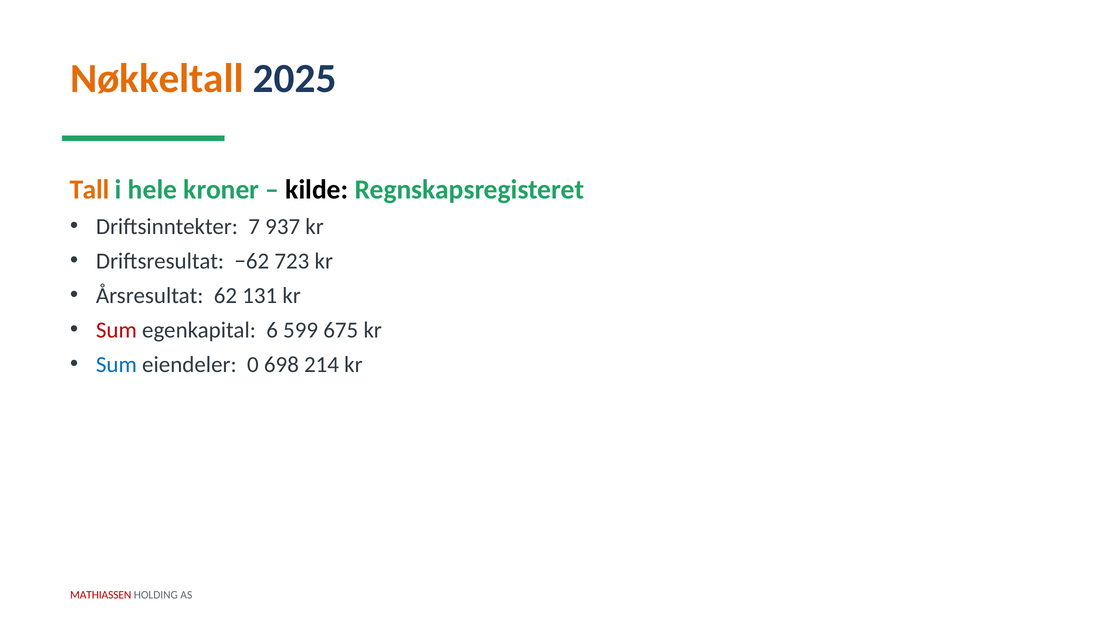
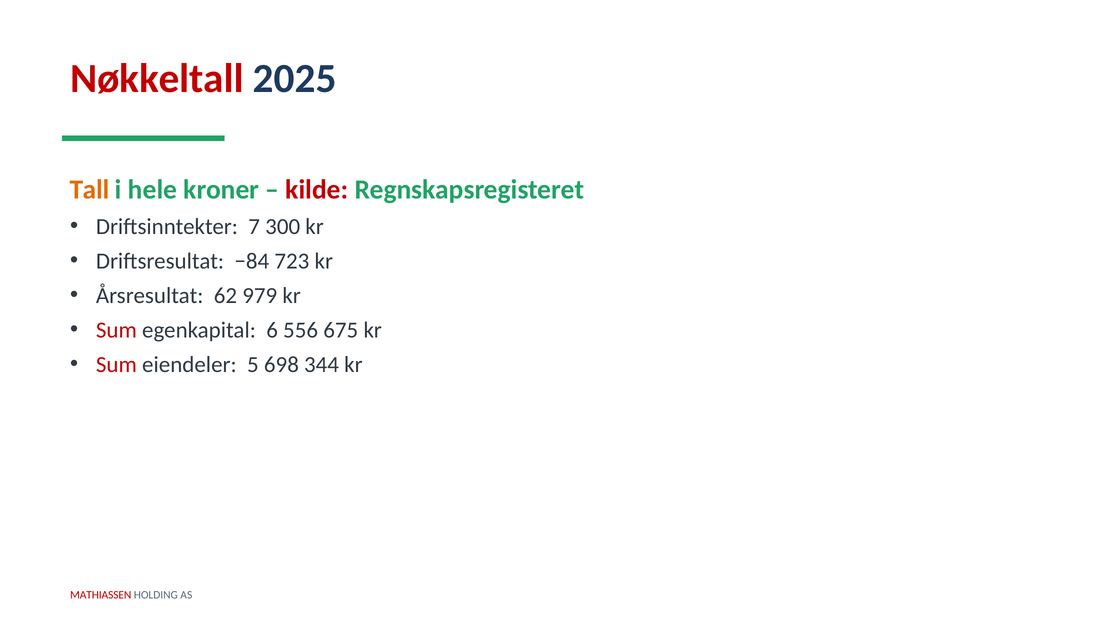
Nøkkeltall colour: orange -> red (157, 79)
kilde colour: black -> red (317, 190)
937: 937 -> 300 (283, 227)
−62: −62 -> −84 (252, 261)
131: 131 -> 979 (260, 296)
599: 599 -> 556 (301, 330)
Sum colour: blue -> red (116, 364)
0: 0 -> 5 (253, 364)
214: 214 -> 344 (322, 364)
